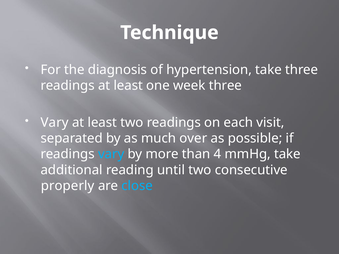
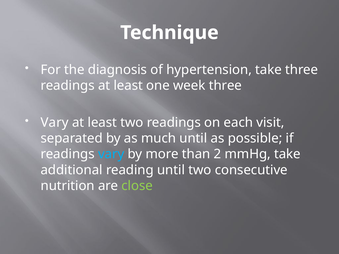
much over: over -> until (193, 138)
4: 4 -> 2 (218, 154)
properly: properly -> nutrition (68, 186)
close colour: light blue -> light green (137, 186)
